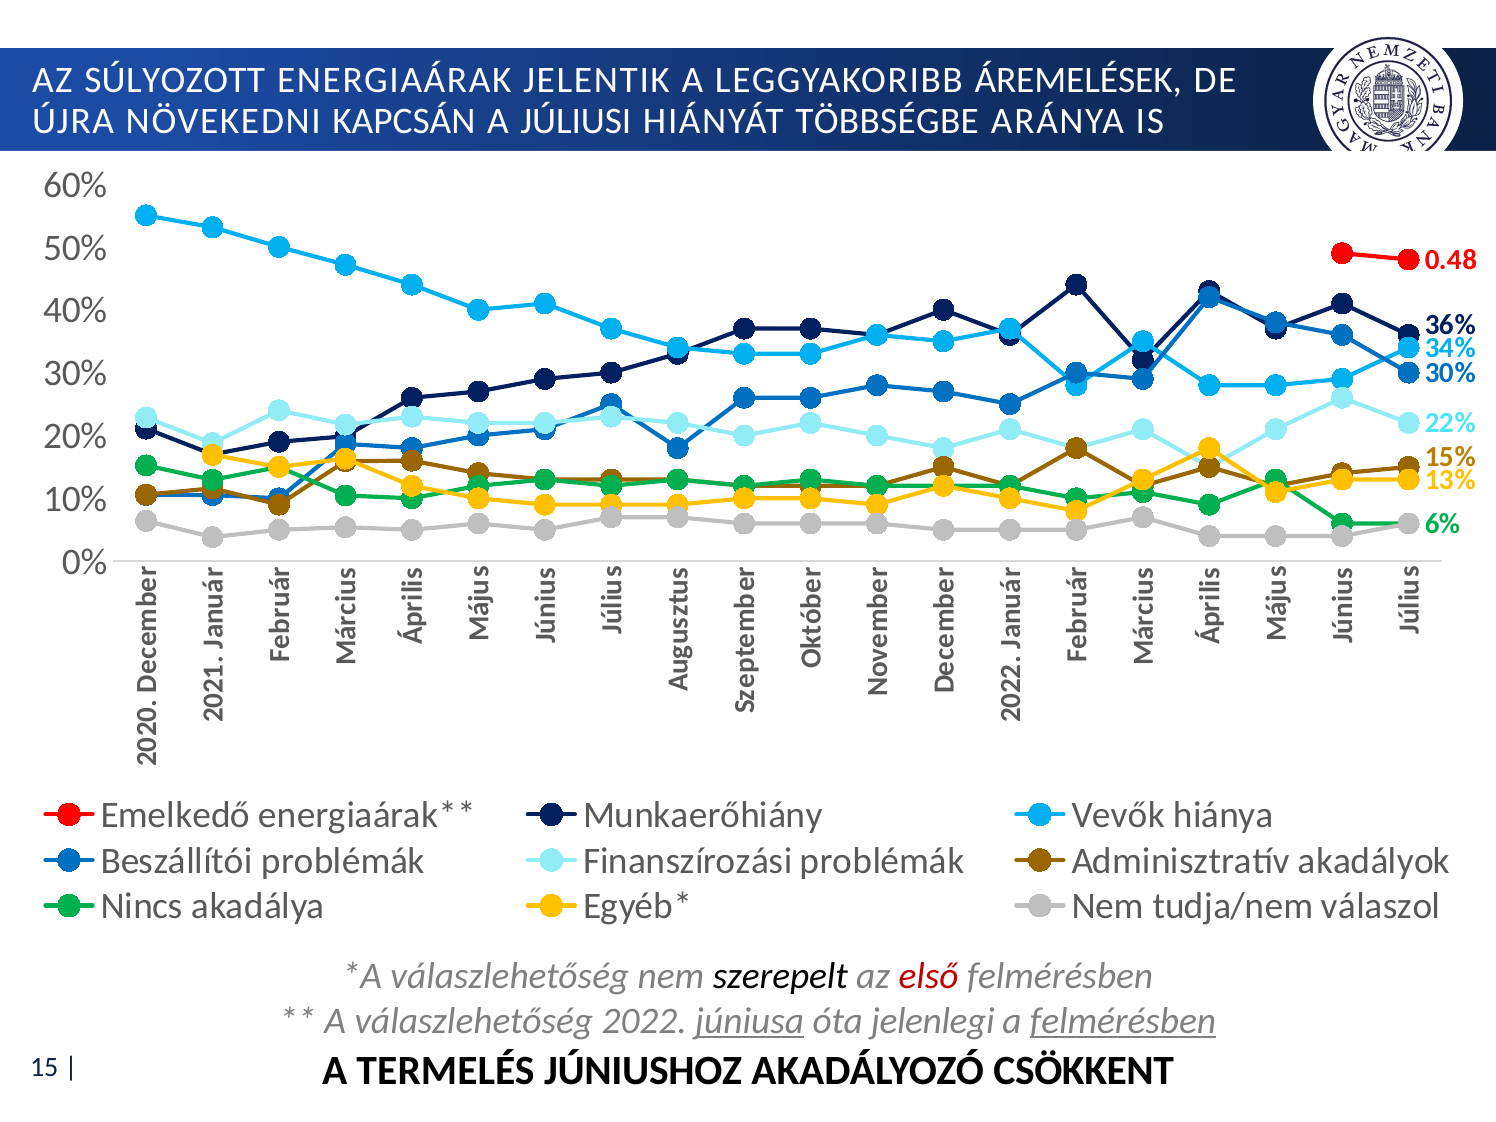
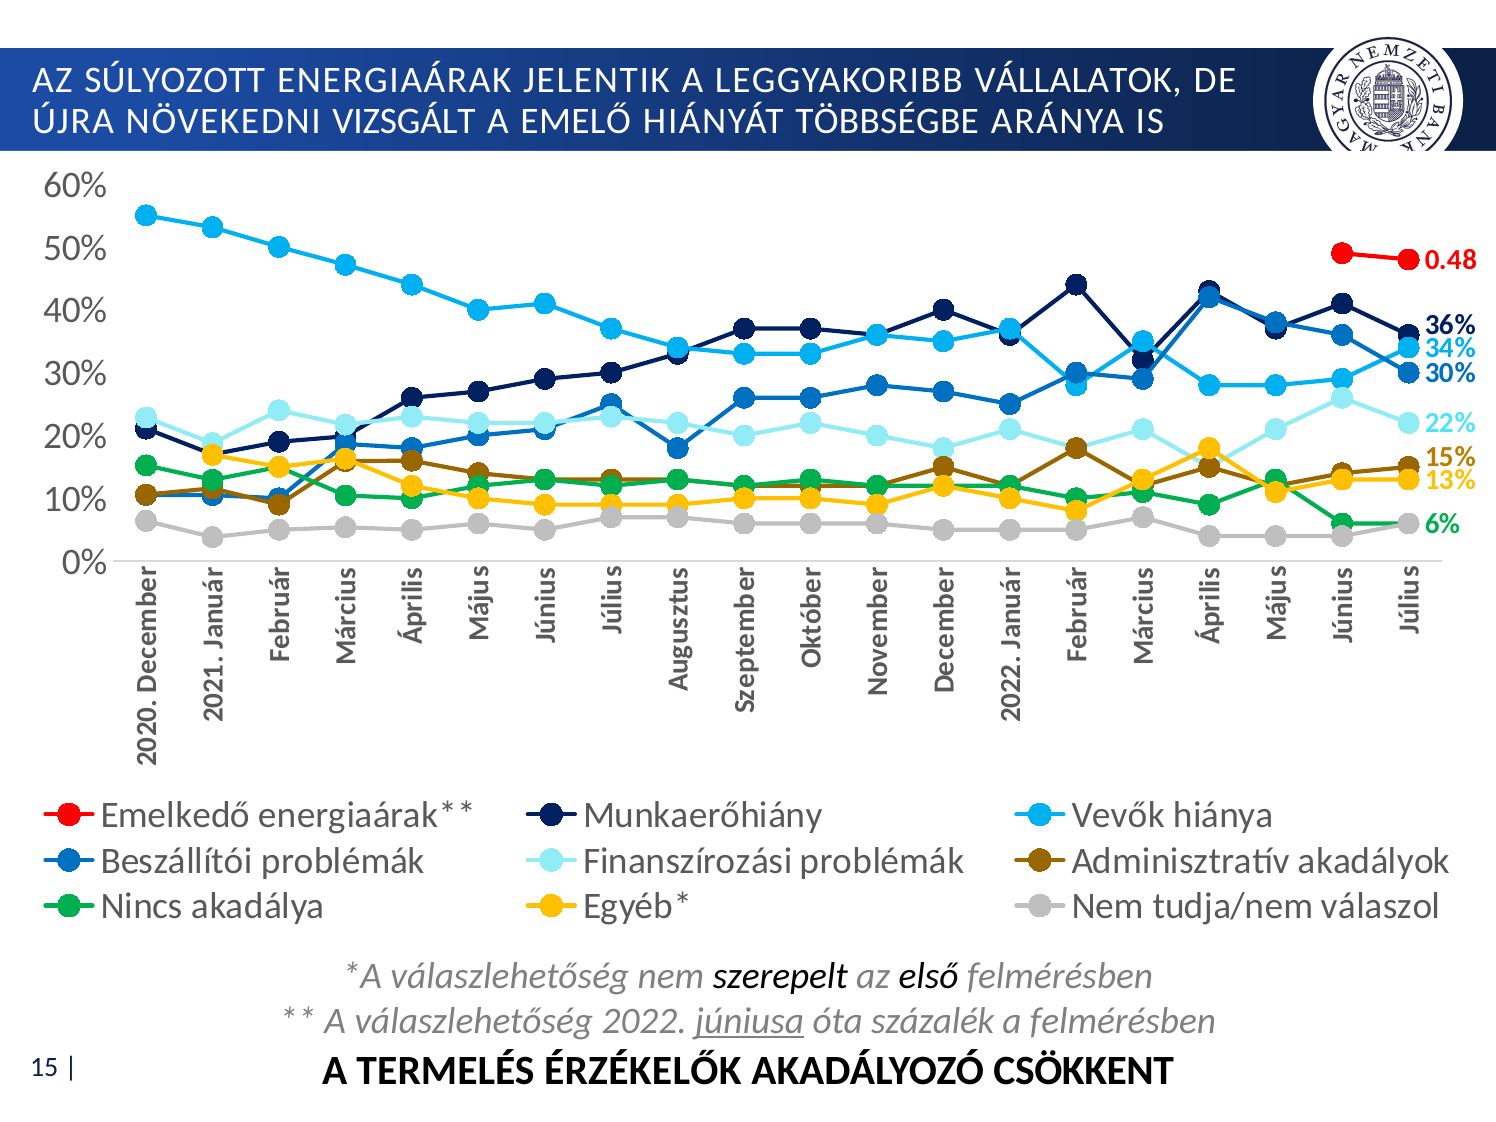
ÁREMELÉSEK: ÁREMELÉSEK -> VÁLLALATOK (1078, 80)
KAPCSÁN: KAPCSÁN -> VIZSGÁLT (404, 121)
JÚLIUSI: JÚLIUSI -> EMELŐ (576, 121)
első colour: red -> black (929, 976)
jelenlegi: jelenlegi -> százalék (933, 1021)
felmérésben underline: present -> none (1123, 1021)
JÚNIUSHOZ: JÚNIUSHOZ -> ÉRZÉKELŐK (643, 1071)
